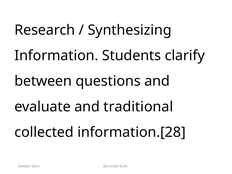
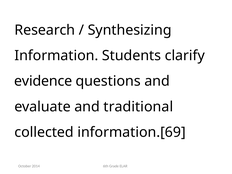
between: between -> evidence (43, 81)
information.[28: information.[28 -> information.[69 (132, 132)
